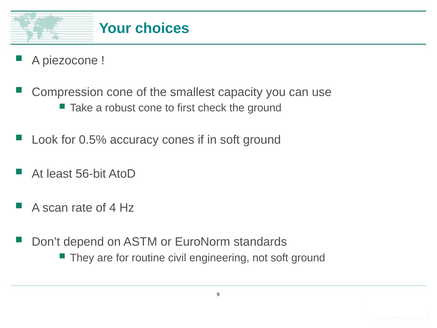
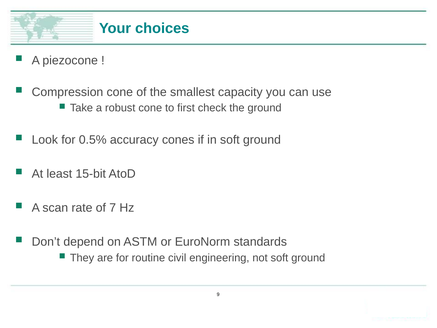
56-bit: 56-bit -> 15-bit (91, 174)
4: 4 -> 7 (113, 208)
